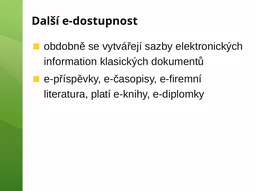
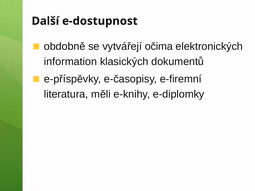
sazby: sazby -> očima (159, 46)
platí: platí -> měli (101, 94)
